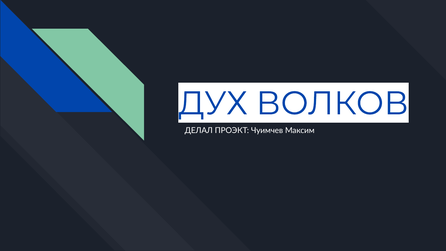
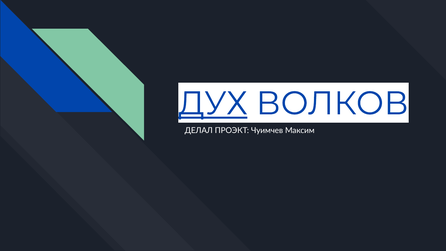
ДУХ underline: none -> present (213, 103)
